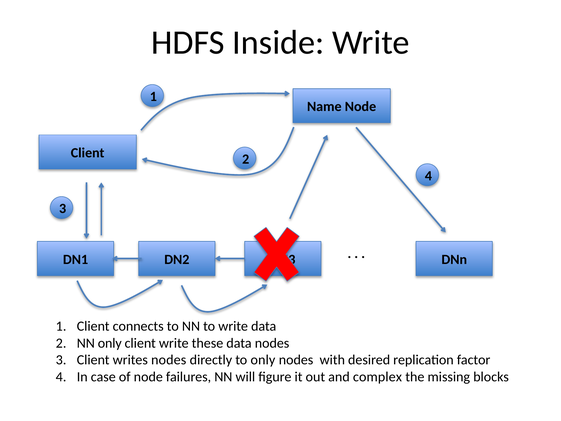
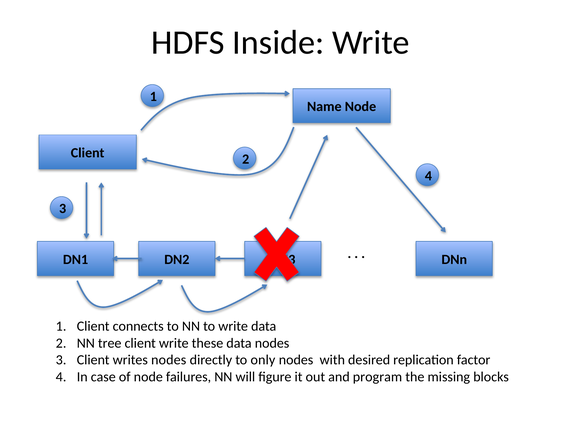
NN only: only -> tree (110, 343)
complex: complex -> program (377, 377)
